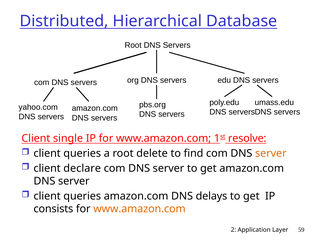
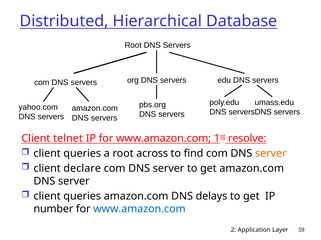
single: single -> telnet (68, 139)
delete: delete -> across (152, 154)
consists: consists -> number (53, 209)
www.amazon.com colour: orange -> blue (139, 209)
